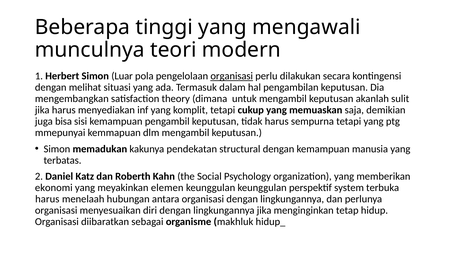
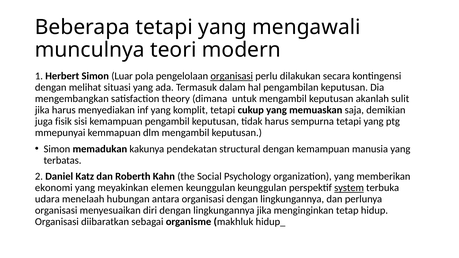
Beberapa tinggi: tinggi -> tetapi (164, 27)
bisa: bisa -> fisik (63, 121)
system underline: none -> present (349, 188)
harus: harus -> udara (47, 199)
